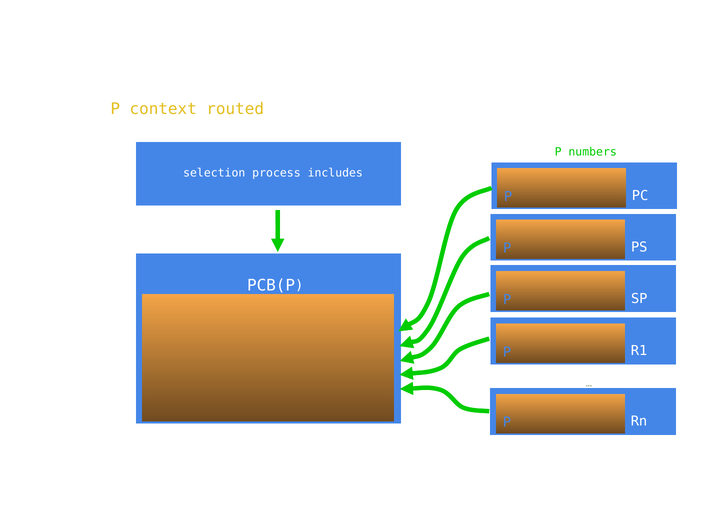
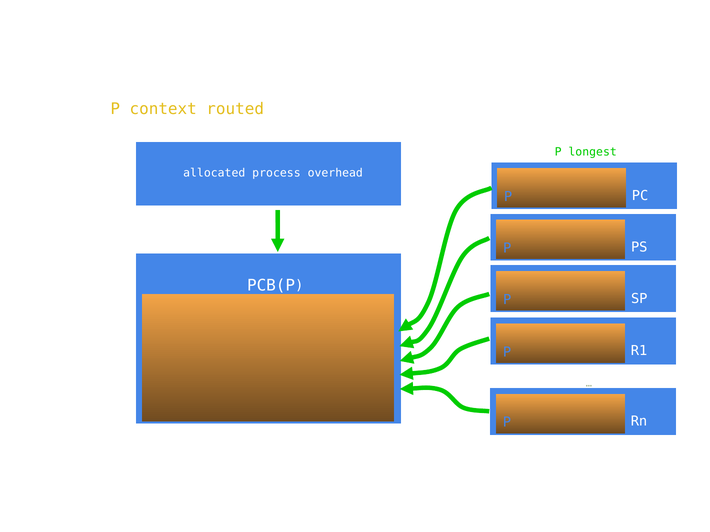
numbers: numbers -> longest (593, 152)
selection: selection -> allocated (214, 173)
includes: includes -> overhead (335, 173)
